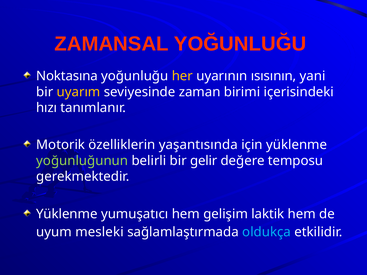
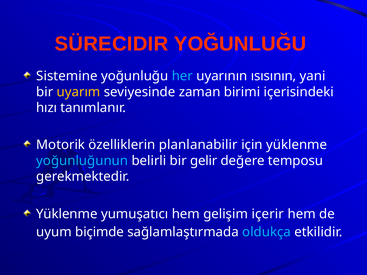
ZAMANSAL: ZAMANSAL -> SÜRECIDIR (111, 44)
Noktasına: Noktasına -> Sistemine (67, 76)
her colour: yellow -> light blue (182, 76)
yaşantısında: yaşantısında -> planlanabilir (198, 145)
yoğunluğunun colour: light green -> light blue (82, 161)
laktik: laktik -> içerir (268, 214)
mesleki: mesleki -> biçimde (100, 232)
